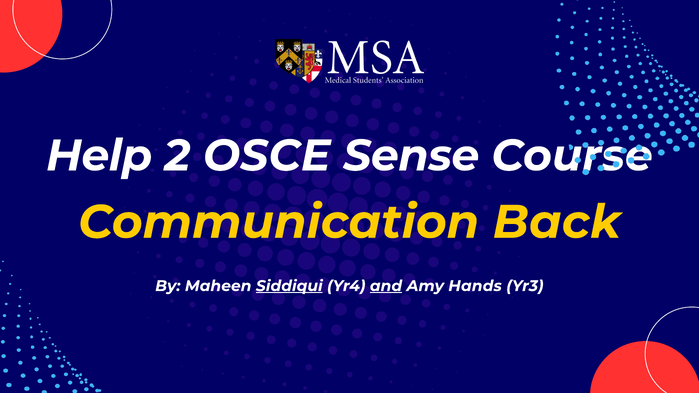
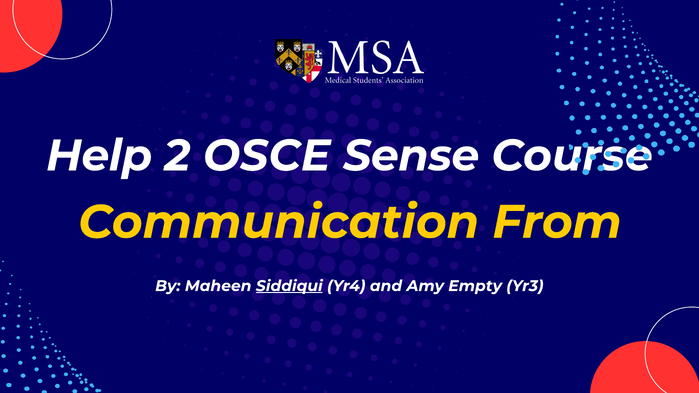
Back: Back -> From (557, 222)
and underline: present -> none (386, 286)
Hands: Hands -> Empty (475, 286)
